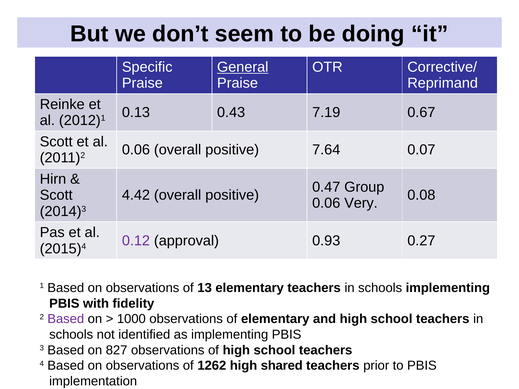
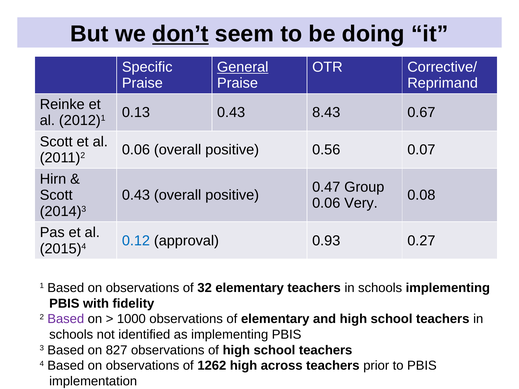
don’t underline: none -> present (180, 34)
7.19: 7.19 -> 8.43 (326, 113)
7.64: 7.64 -> 0.56 (326, 150)
4.42: 4.42 -> 0.43 (136, 195)
0.12 colour: purple -> blue (136, 241)
13: 13 -> 32 (205, 288)
shared: shared -> across (282, 366)
